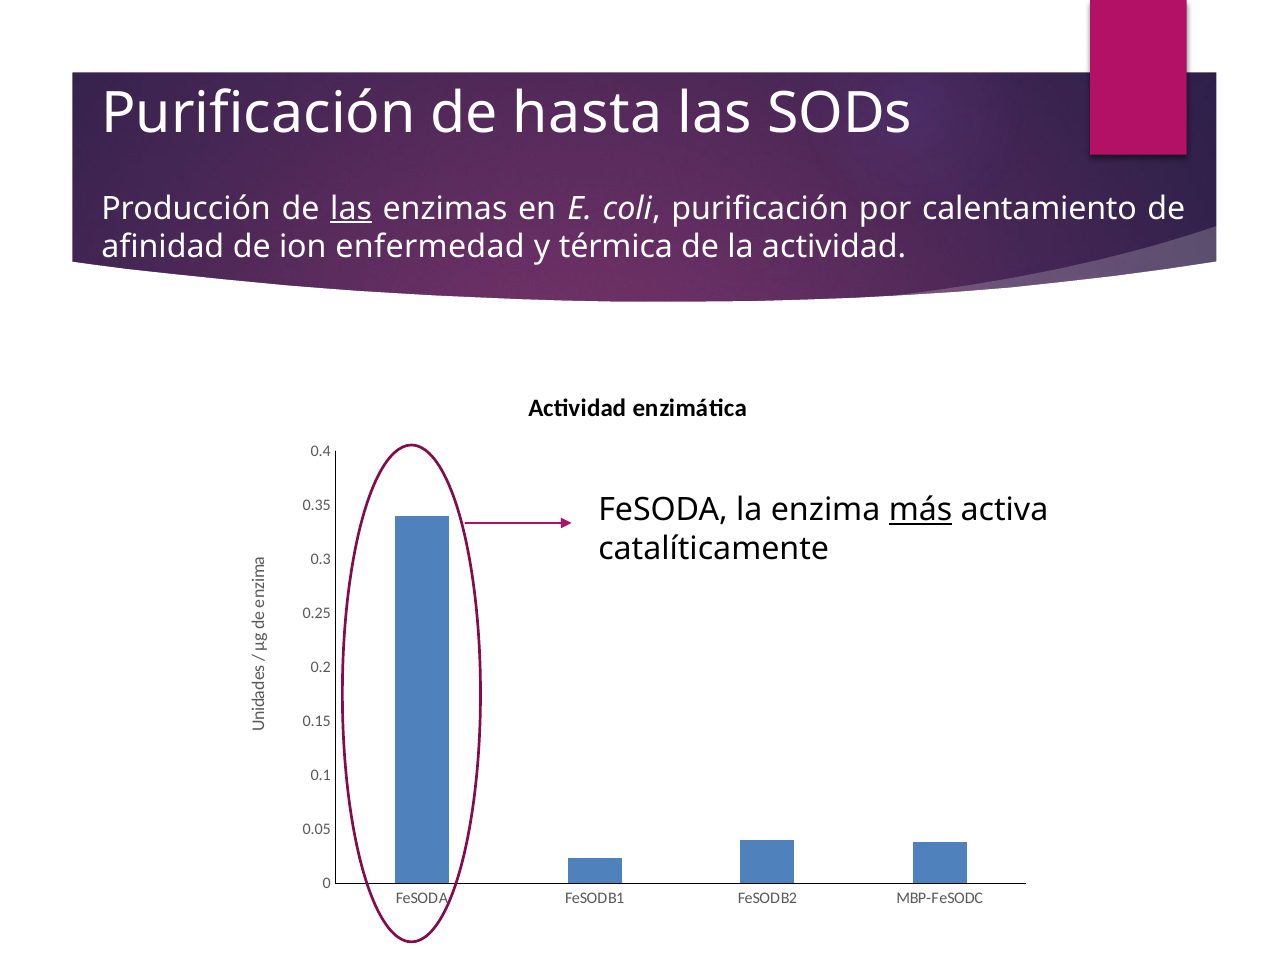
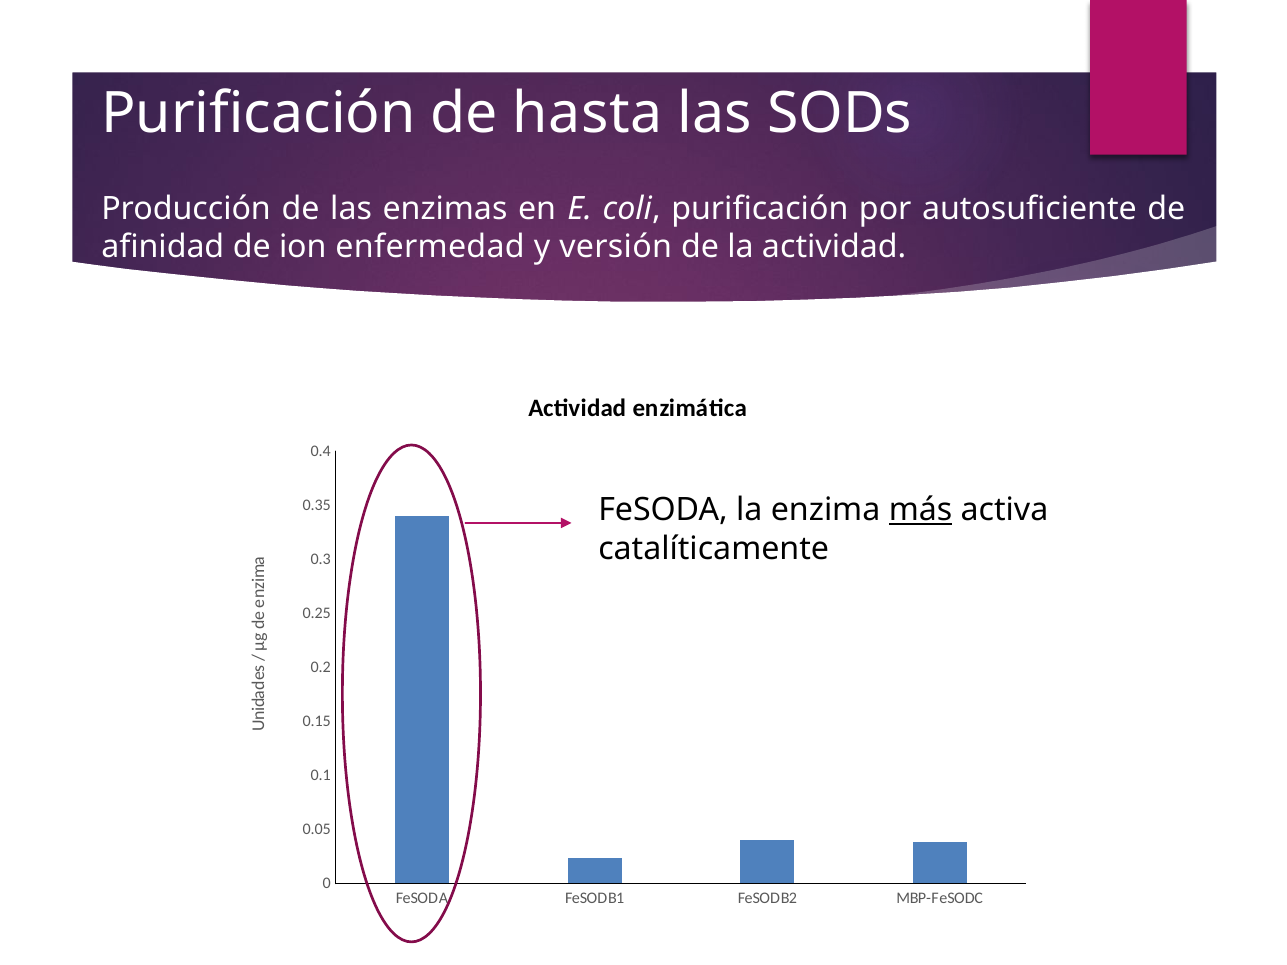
las underline: present -> none (351, 209)
calentamiento: calentamiento -> autosuficiente (1029, 209)
térmica: térmica -> versión (616, 247)
